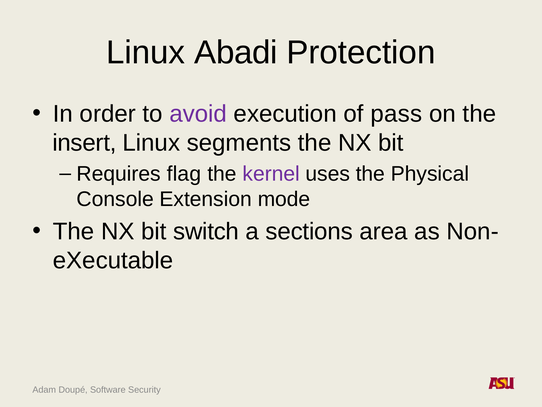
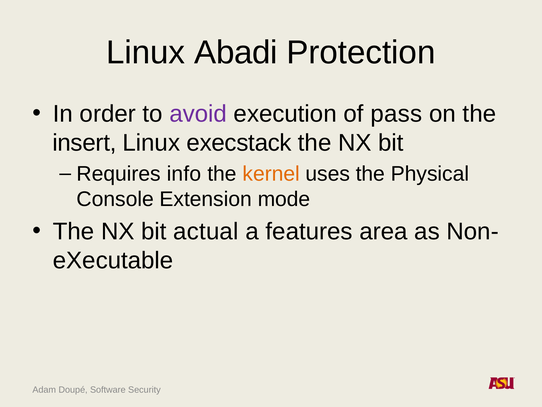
segments: segments -> execstack (239, 143)
flag: flag -> info (184, 174)
kernel colour: purple -> orange (271, 174)
switch: switch -> actual (206, 231)
sections: sections -> features (309, 231)
